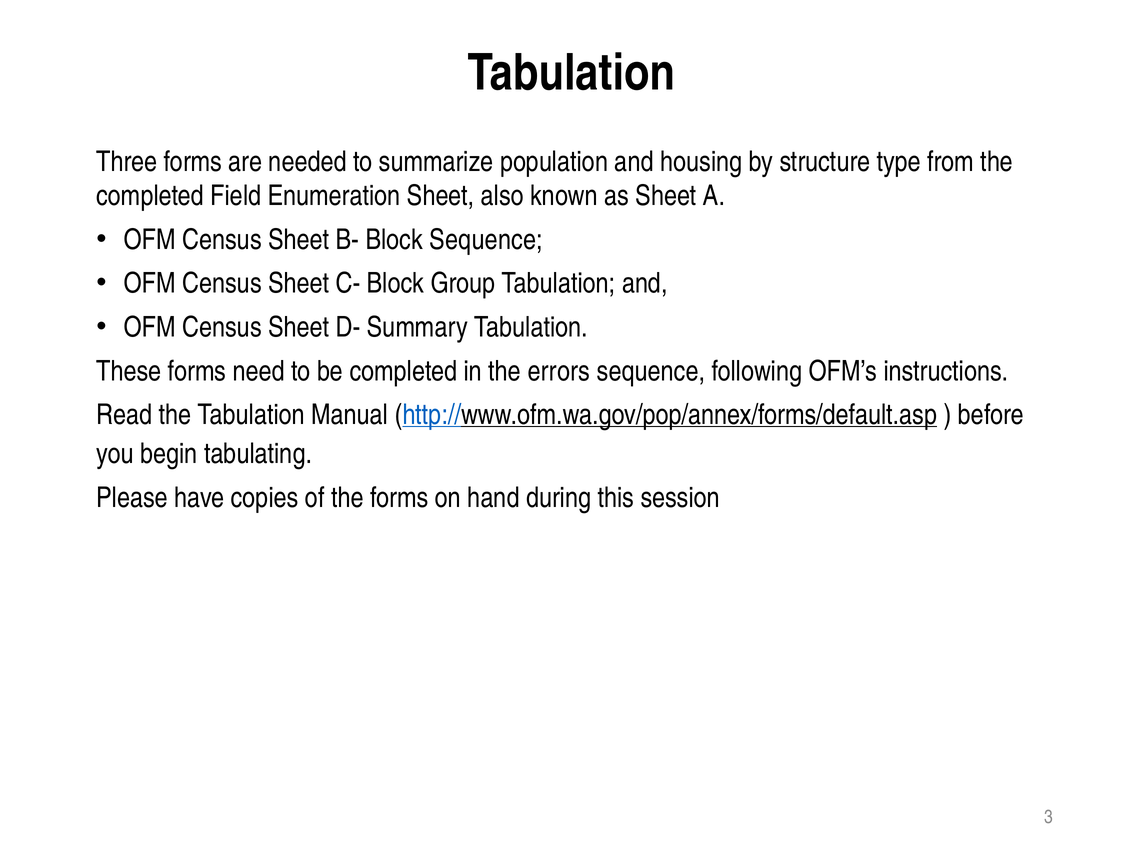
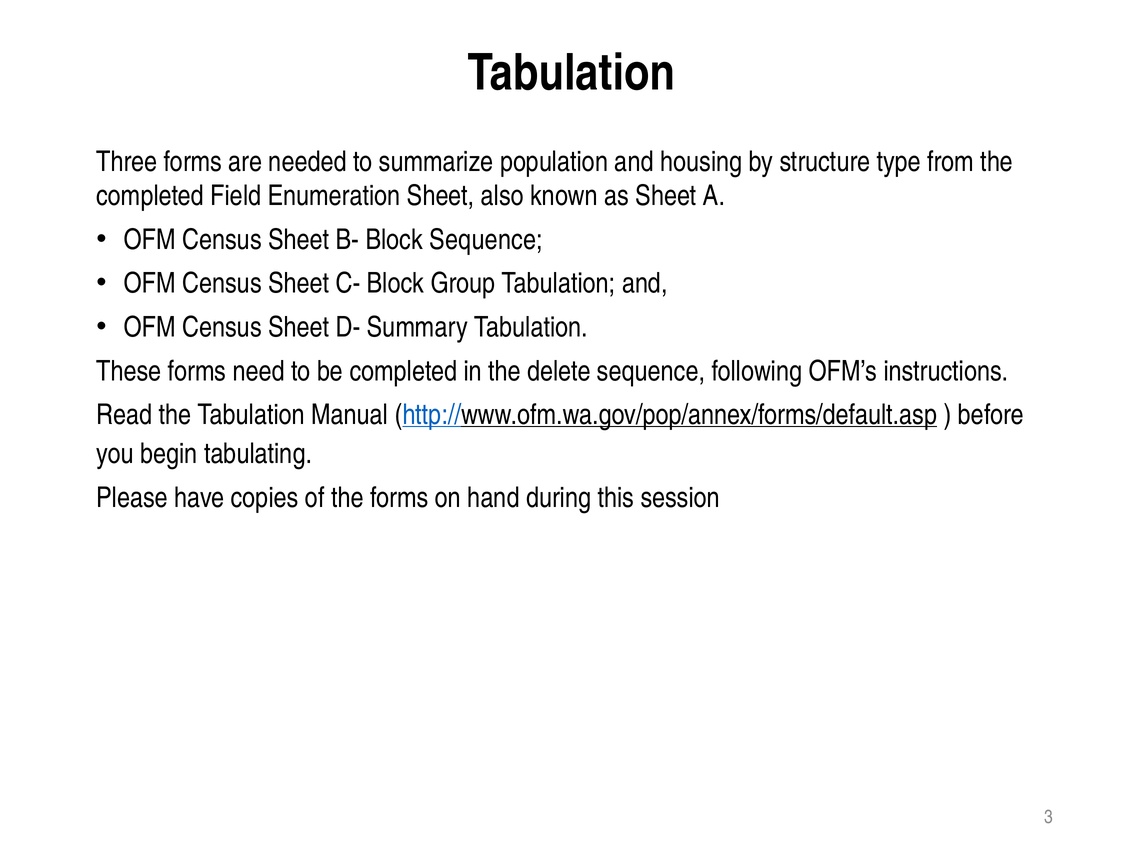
errors: errors -> delete (559, 371)
